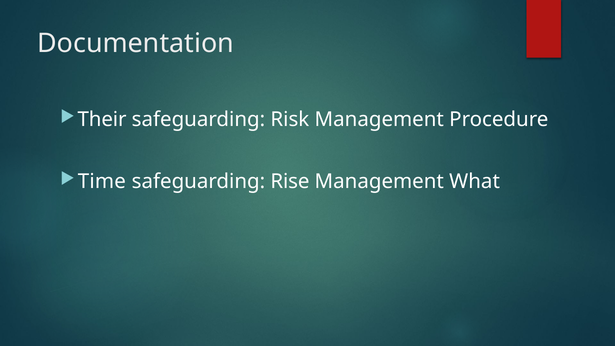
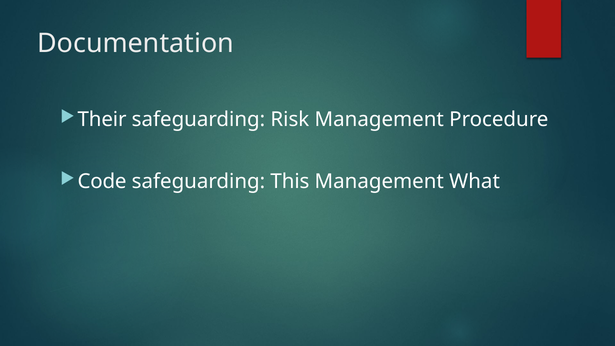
Time: Time -> Code (102, 182)
Rise: Rise -> This (290, 182)
